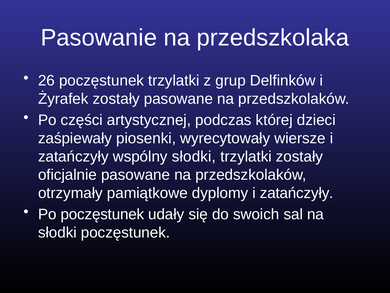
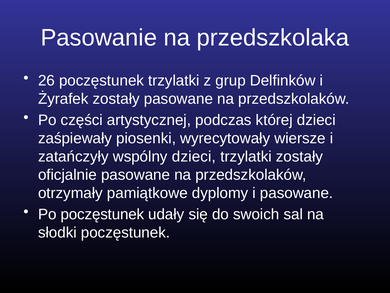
wspólny słodki: słodki -> dzieci (194, 156)
dyplomy i zatańczyły: zatańczyły -> pasowane (297, 193)
